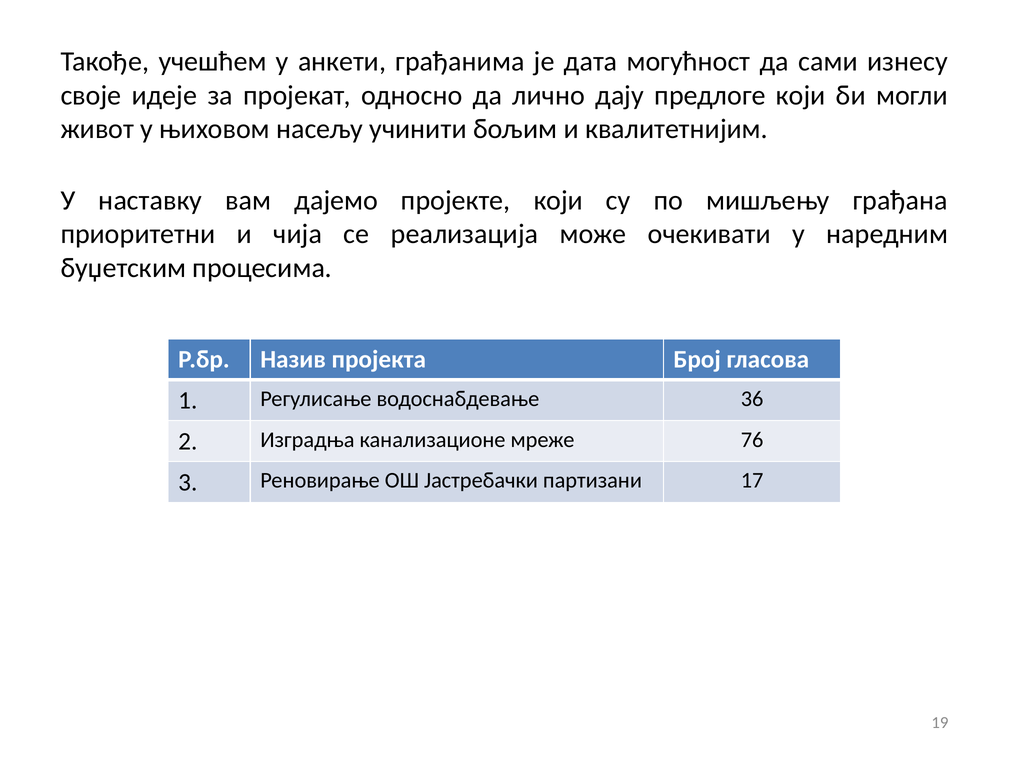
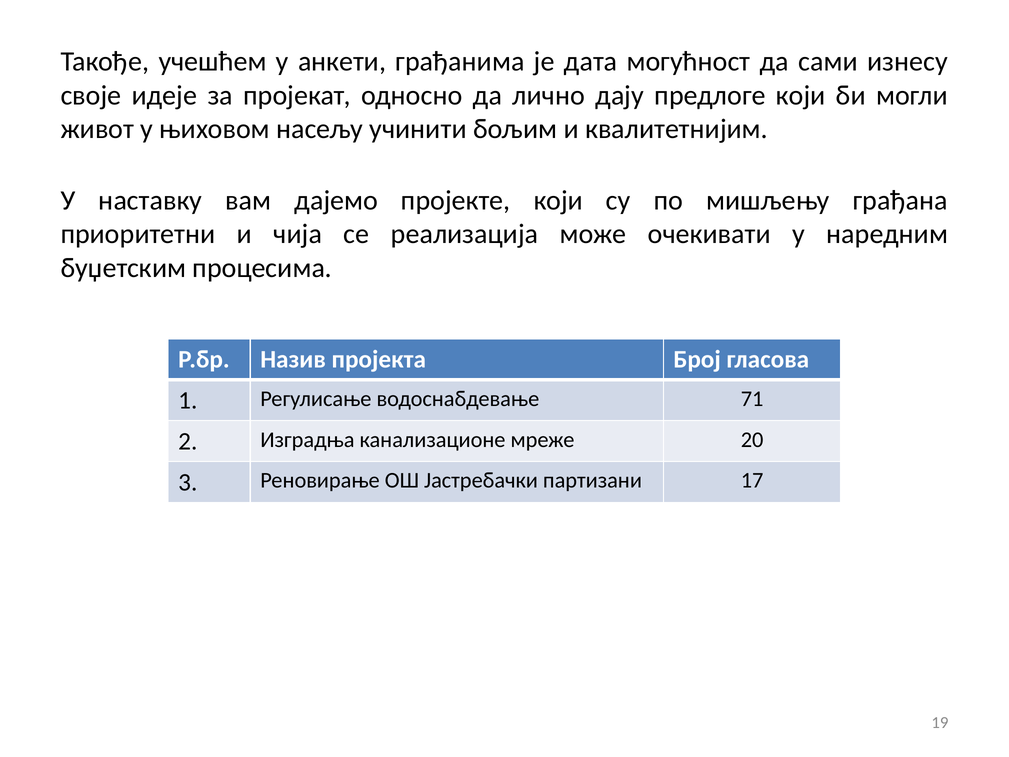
36: 36 -> 71 (752, 399)
76: 76 -> 20 (752, 440)
